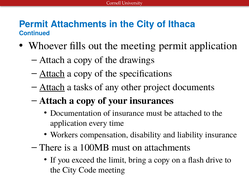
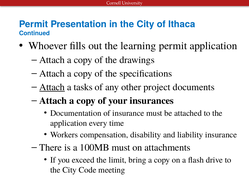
Permit Attachments: Attachments -> Presentation (79, 24)
the meeting: meeting -> learning (138, 46)
Attach underline: present -> none (52, 73)
